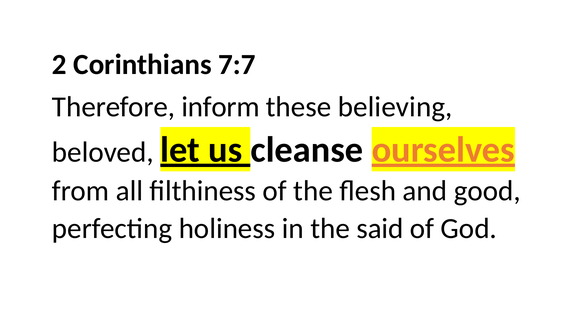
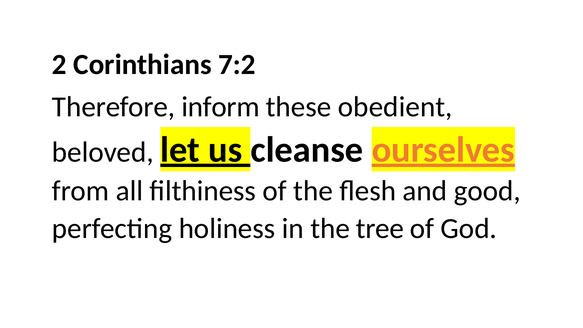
7:7: 7:7 -> 7:2 (237, 64)
believing: believing -> obedient (395, 107)
said: said -> tree (380, 228)
